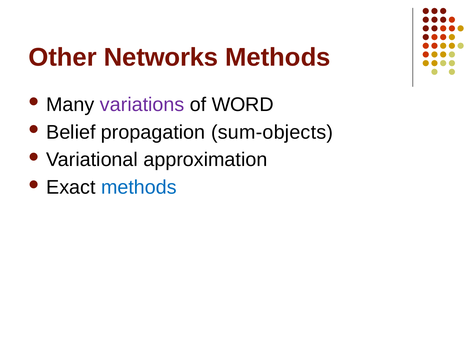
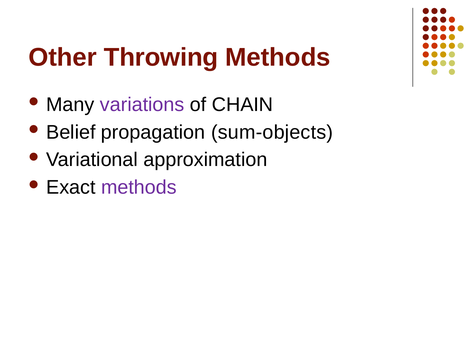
Networks: Networks -> Throwing (161, 57)
WORD: WORD -> CHAIN (243, 105)
methods colour: blue -> purple (139, 188)
